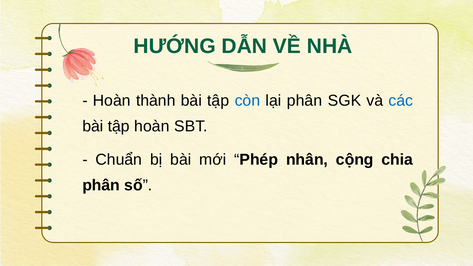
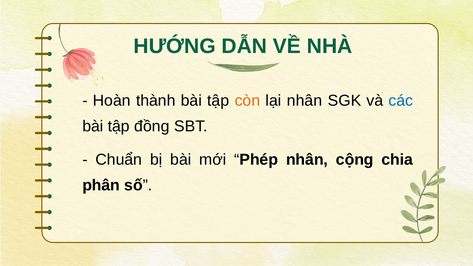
còn colour: blue -> orange (247, 101)
lại phân: phân -> nhân (305, 101)
tập hoàn: hoàn -> đồng (152, 126)
